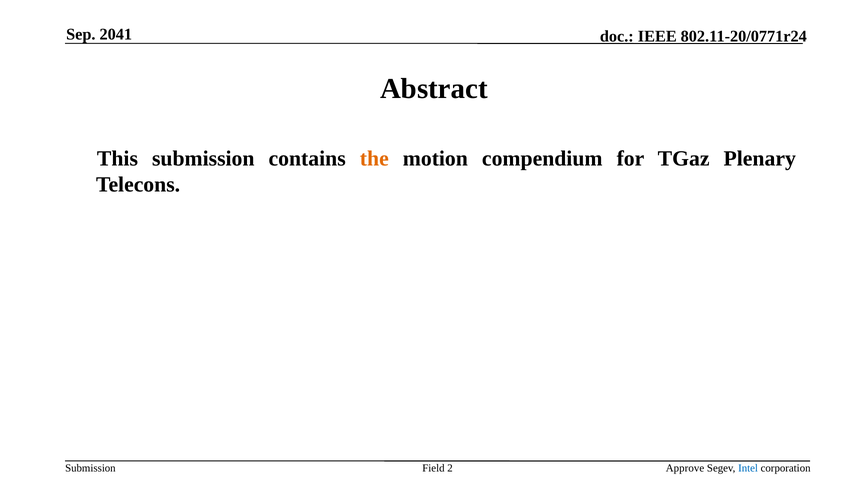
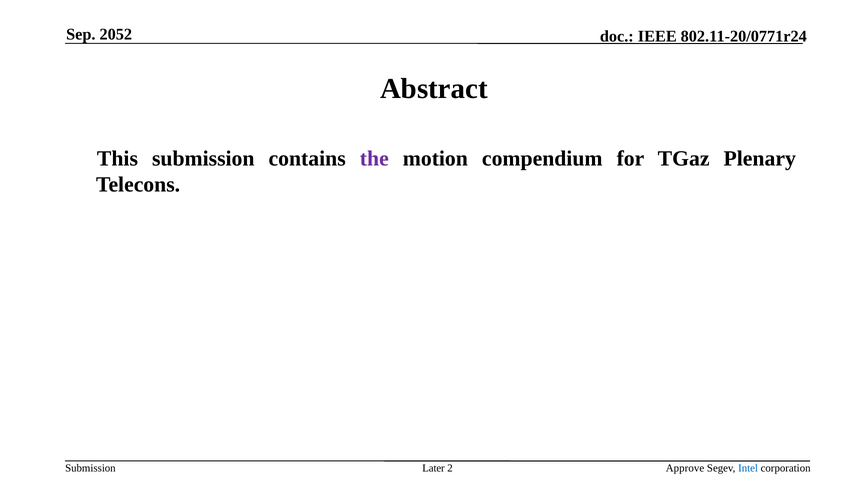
2041: 2041 -> 2052 (116, 35)
the colour: orange -> purple (374, 159)
Field: Field -> Later (434, 468)
